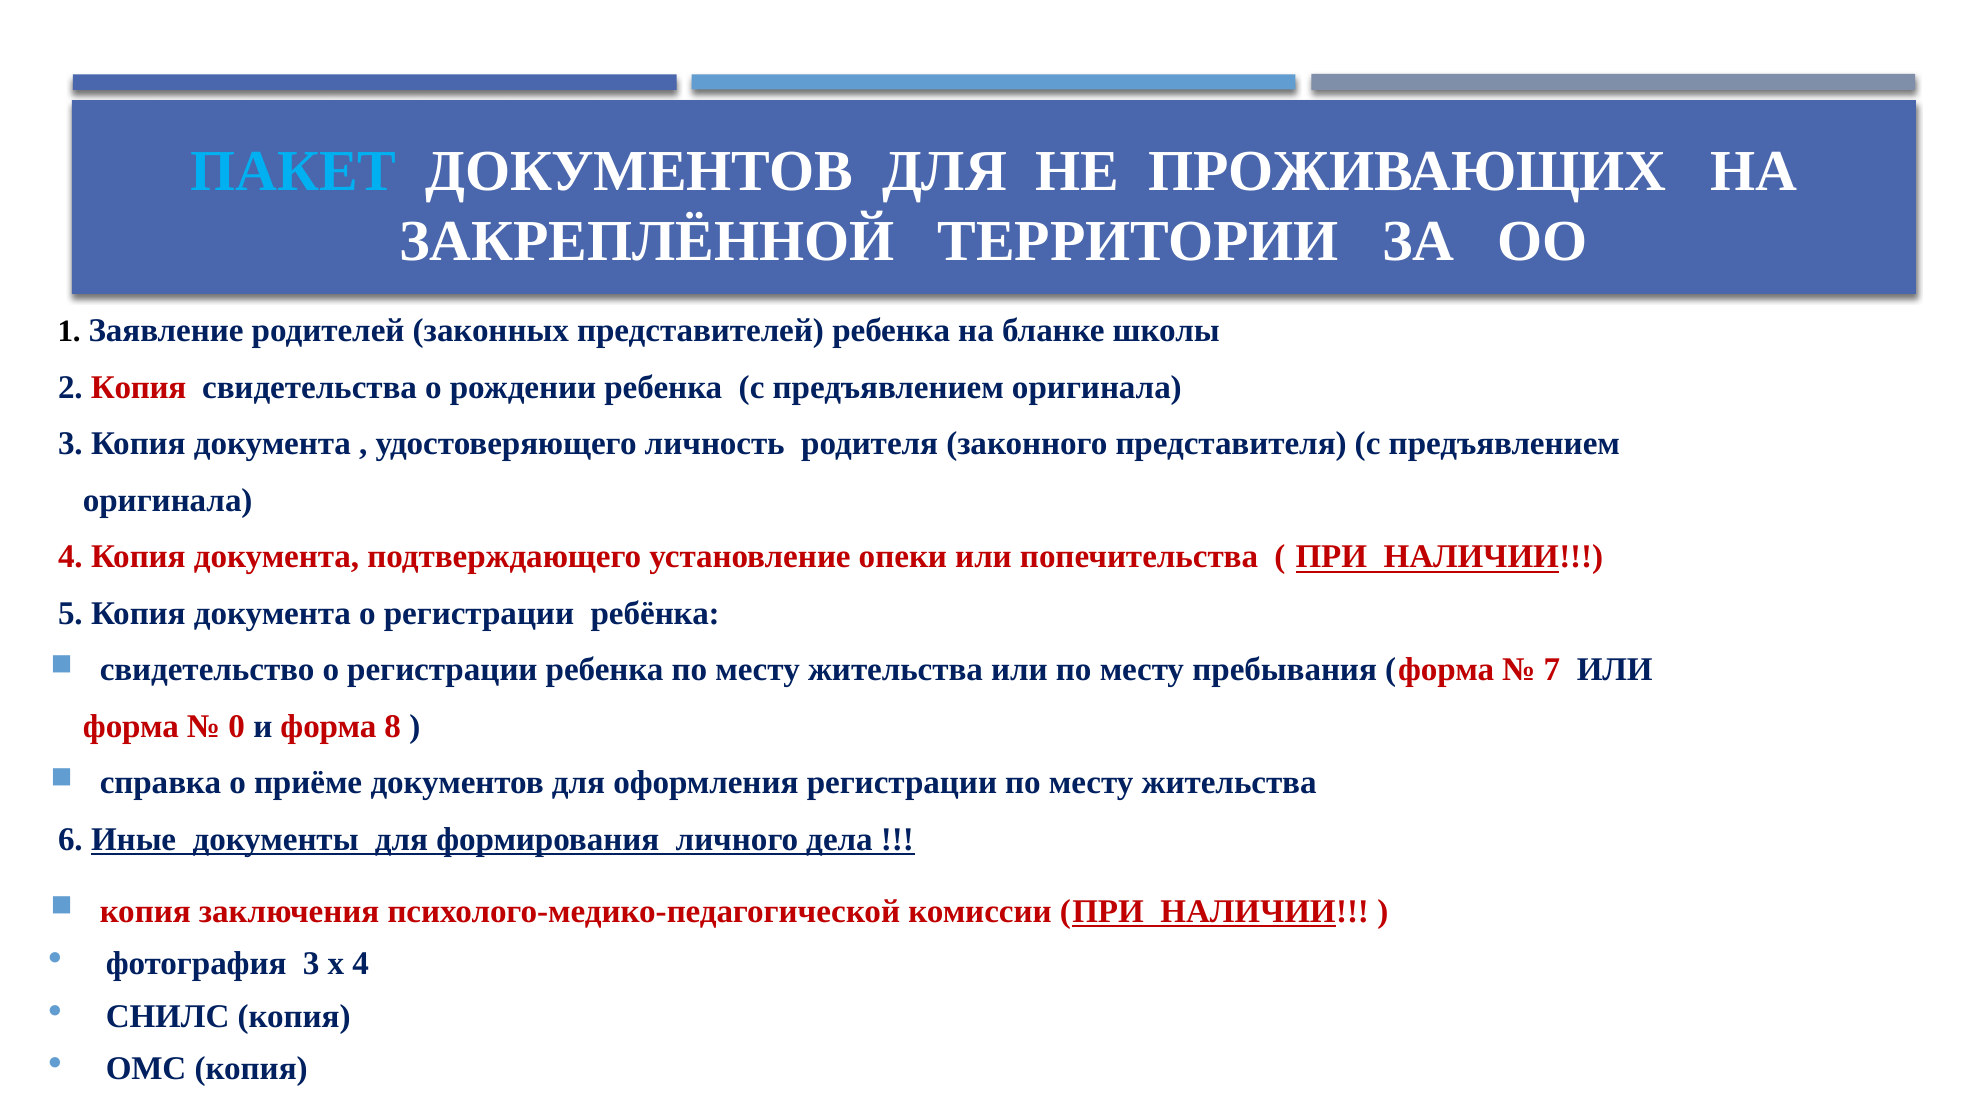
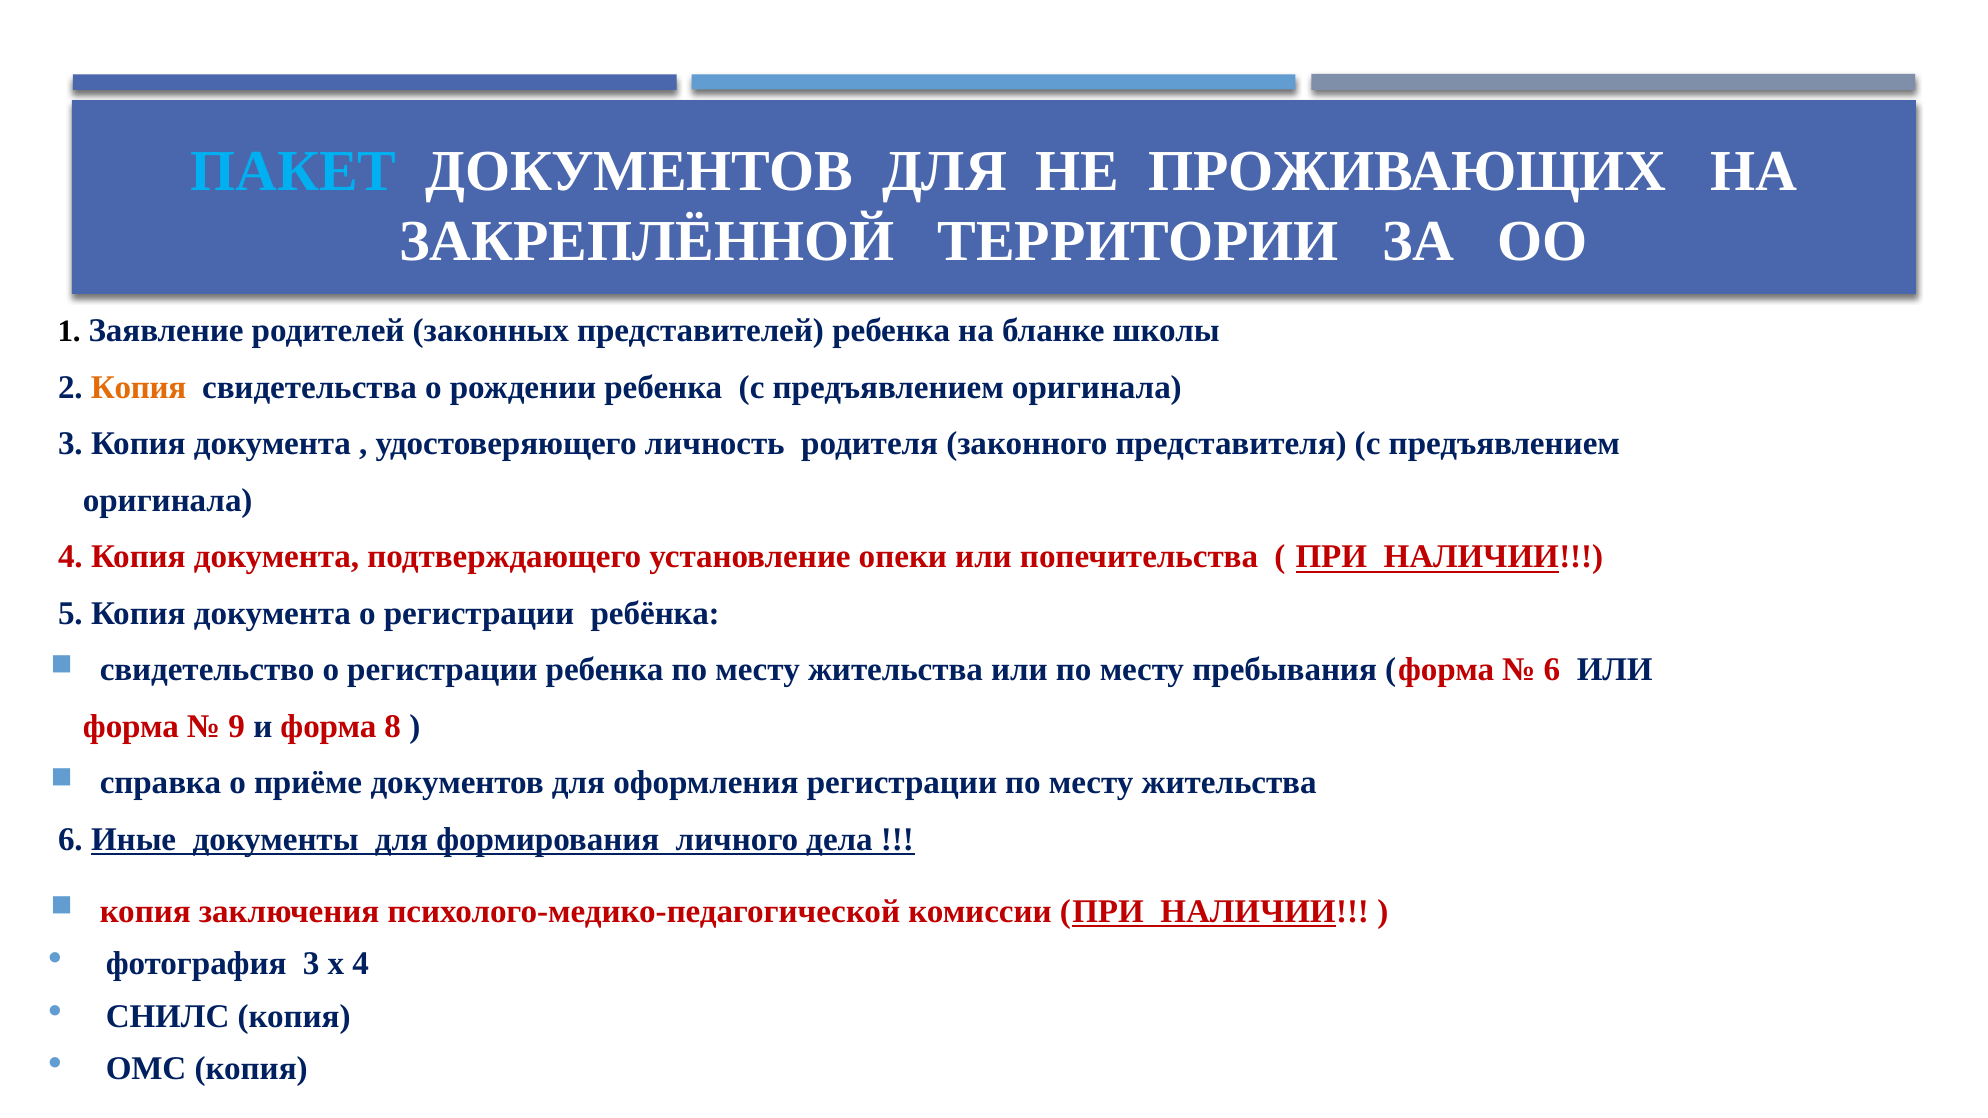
Копия colour: red -> orange (139, 388)
7: 7 -> 6 (1552, 670)
0: 0 -> 9 (237, 727)
